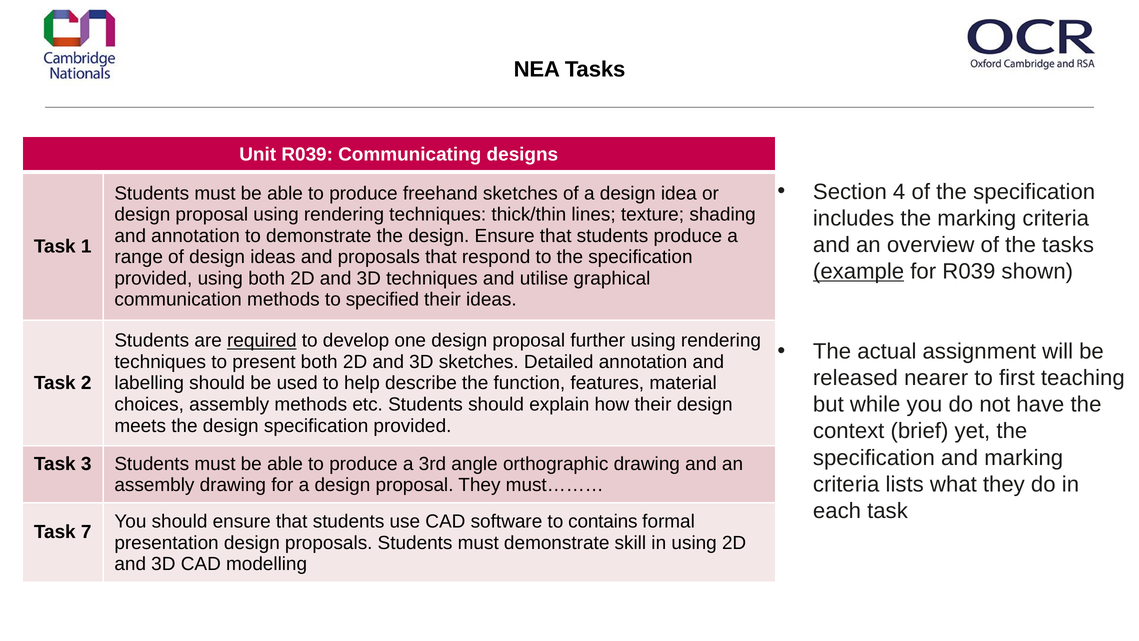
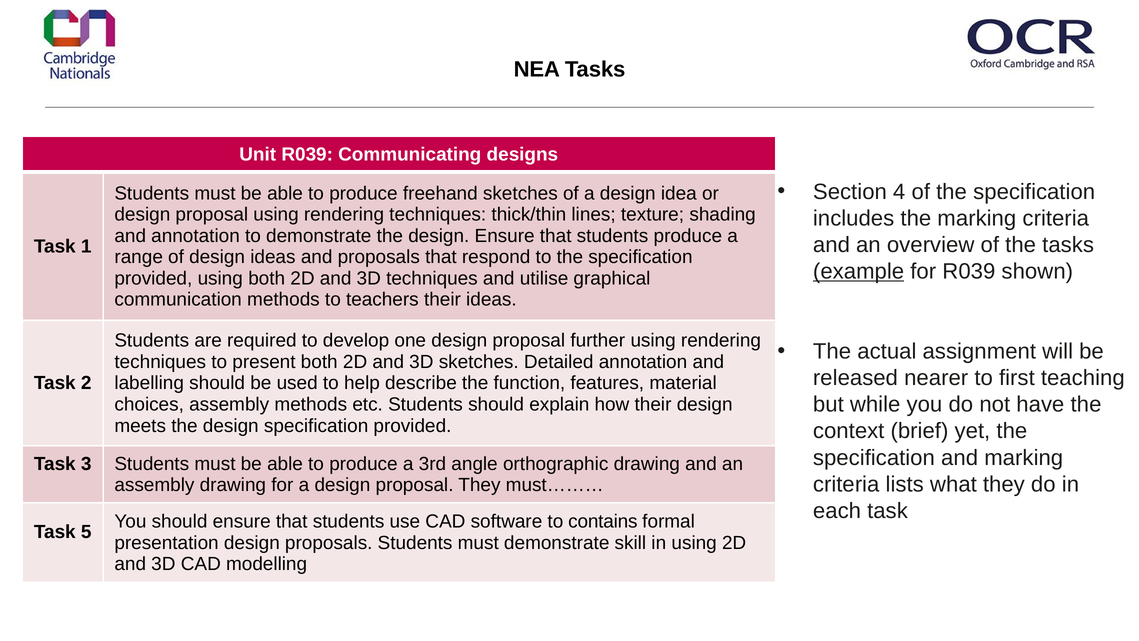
specified: specified -> teachers (382, 299)
required underline: present -> none (262, 341)
7: 7 -> 5 (86, 532)
